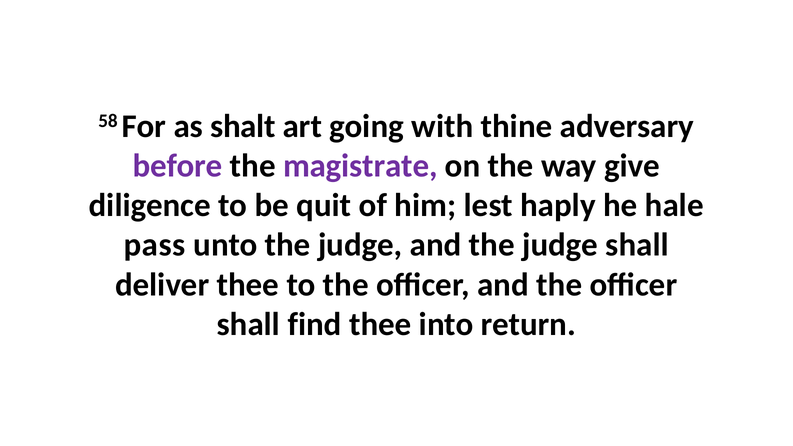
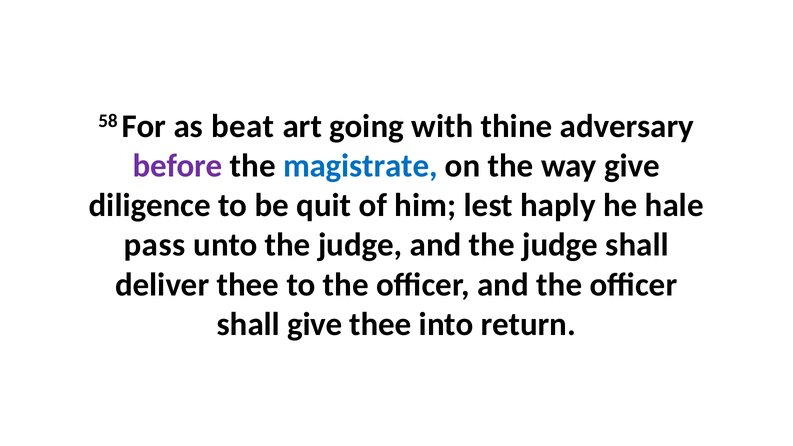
shalt: shalt -> beat (243, 126)
magistrate colour: purple -> blue (360, 166)
shall find: find -> give (315, 324)
